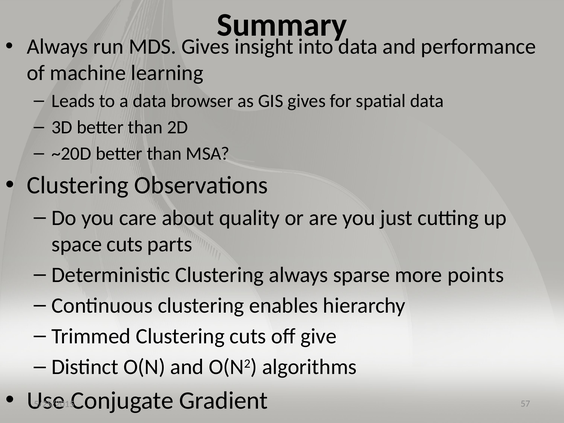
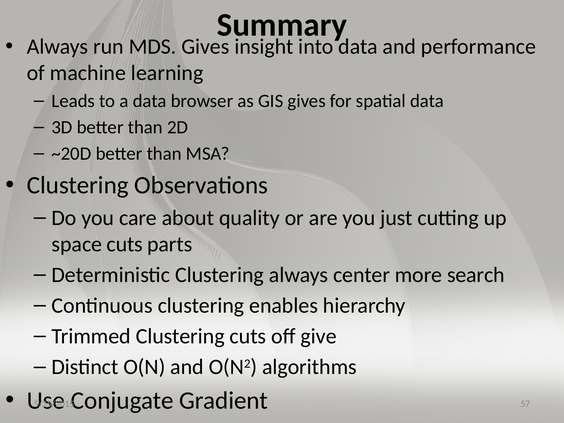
sparse: sparse -> center (362, 275)
points: points -> search (476, 275)
